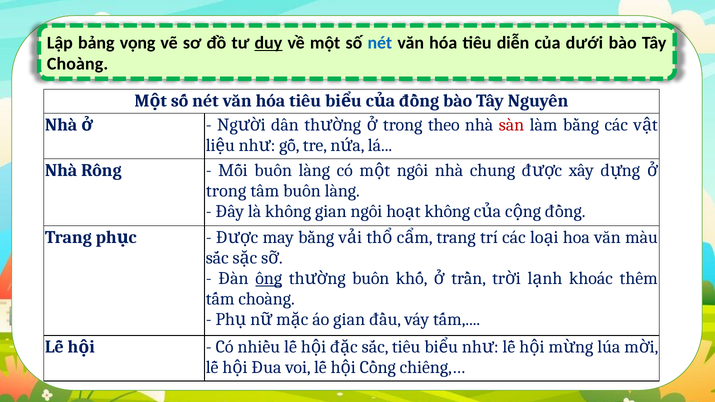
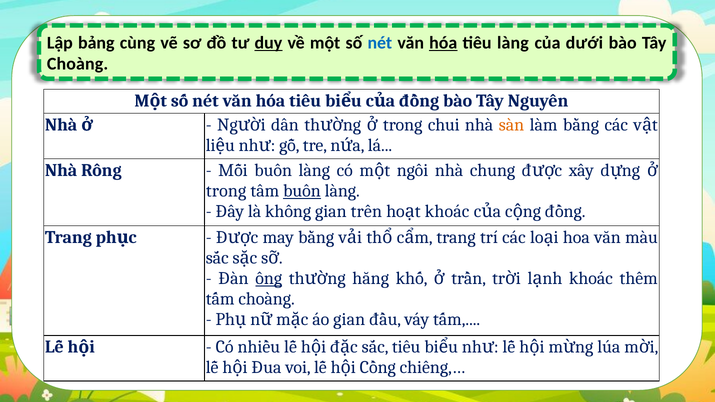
vọng: vọng -> cùng (137, 43)
hóa underline: none -> present (443, 43)
tiêu diễn: diễn -> làng (513, 43)
theo: theo -> chui (444, 125)
sàn colour: red -> orange (512, 125)
buôn underline: none -> present (302, 191)
gian ngôi: ngôi -> trên (366, 211)
không: không -> khoác (447, 211)
buôn: buôn -> hằng (371, 278)
